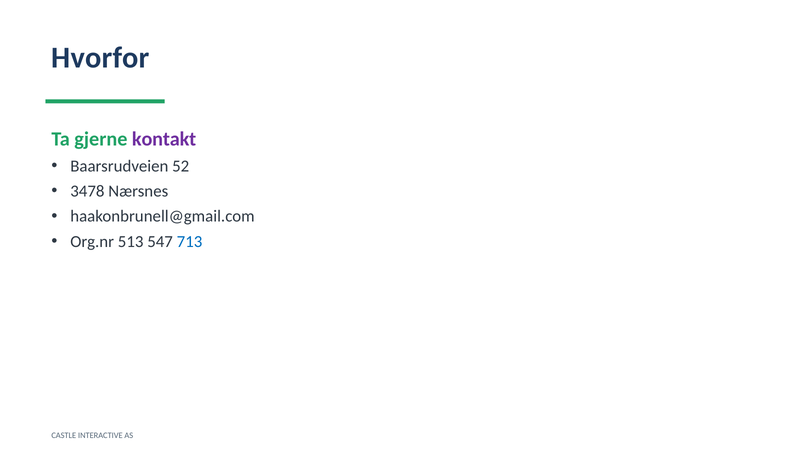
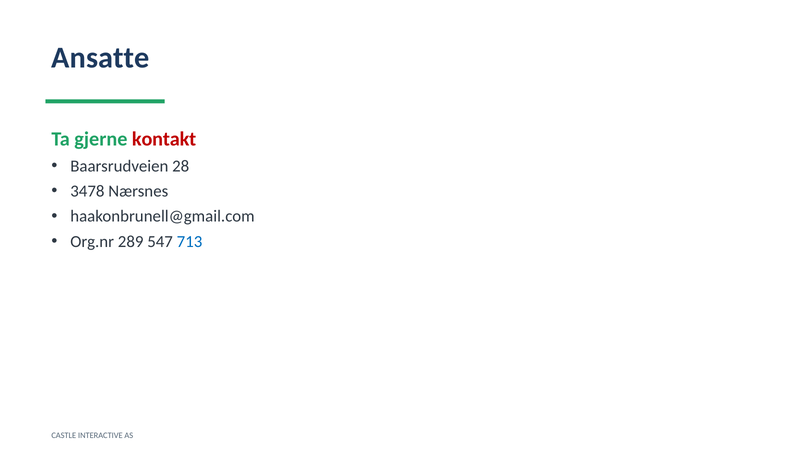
Hvorfor: Hvorfor -> Ansatte (101, 58)
kontakt colour: purple -> red (164, 139)
52: 52 -> 28 (181, 166)
513: 513 -> 289 (131, 242)
